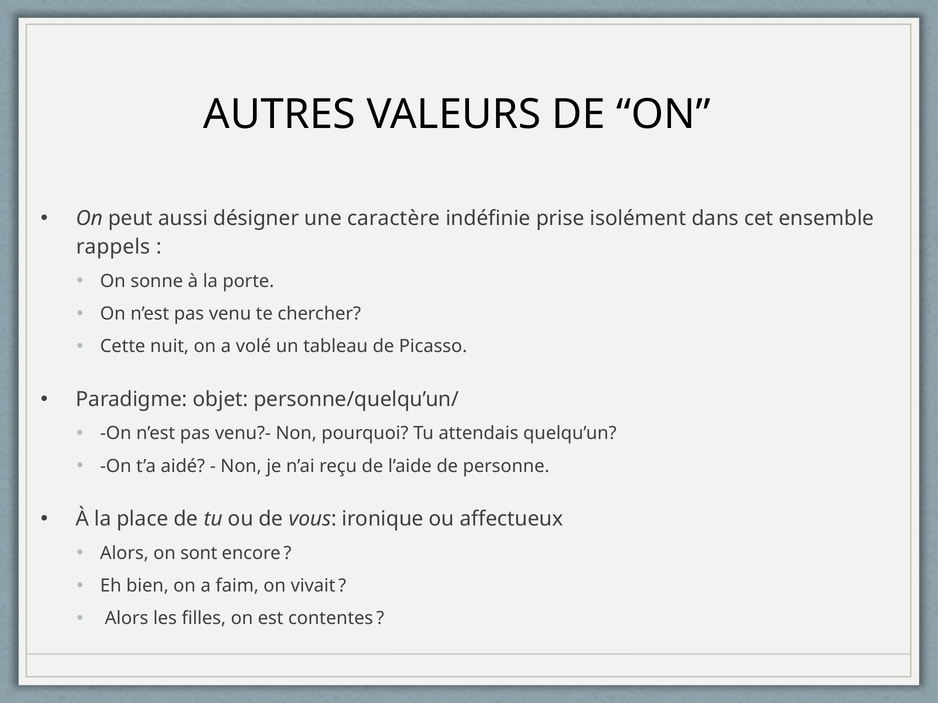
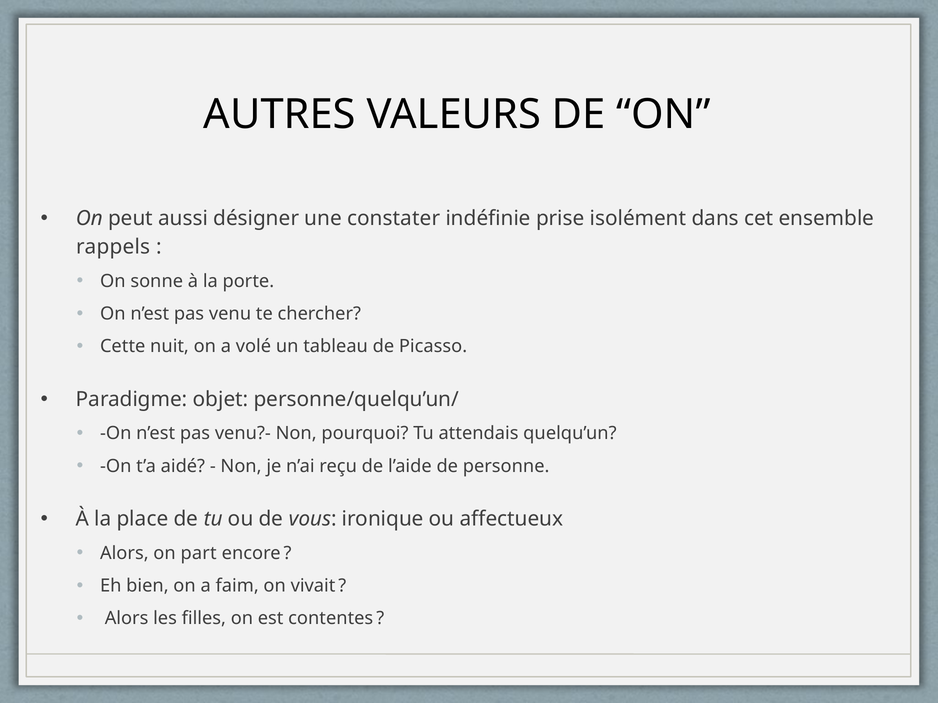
caractère: caractère -> constater (394, 219)
sont: sont -> part (199, 553)
